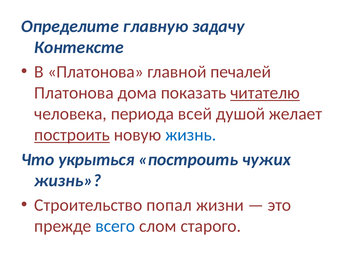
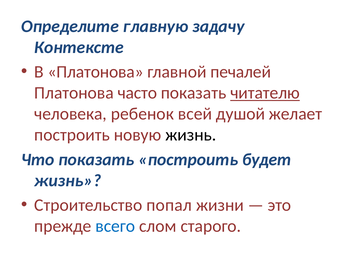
дома: дома -> часто (137, 93)
периода: периода -> ребенок (142, 114)
построить underline: present -> none (72, 135)
жизнь colour: blue -> black (191, 135)
Что укрыться: укрыться -> показать (96, 160)
чужих: чужих -> будет (267, 160)
